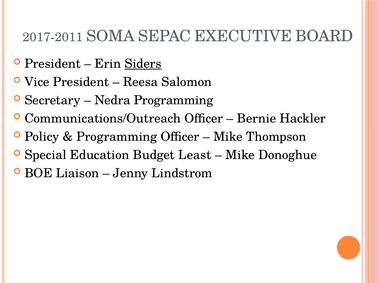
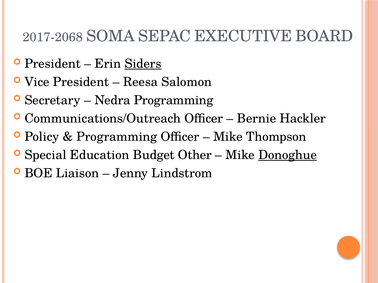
2017-2011: 2017-2011 -> 2017-2068 (53, 37)
Least: Least -> Other (195, 155)
Donoghue underline: none -> present (288, 155)
